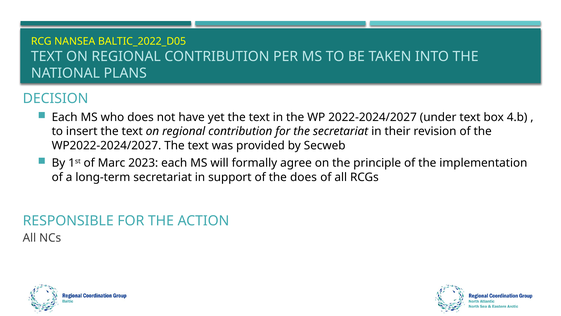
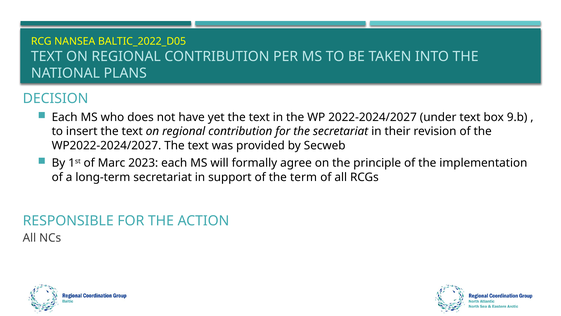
4.b: 4.b -> 9.b (517, 117)
the does: does -> term (304, 177)
